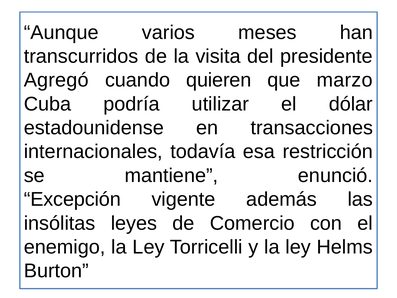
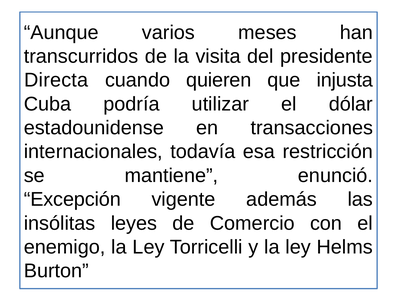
Agregó: Agregó -> Directa (56, 80)
marzo: marzo -> injusta (345, 80)
